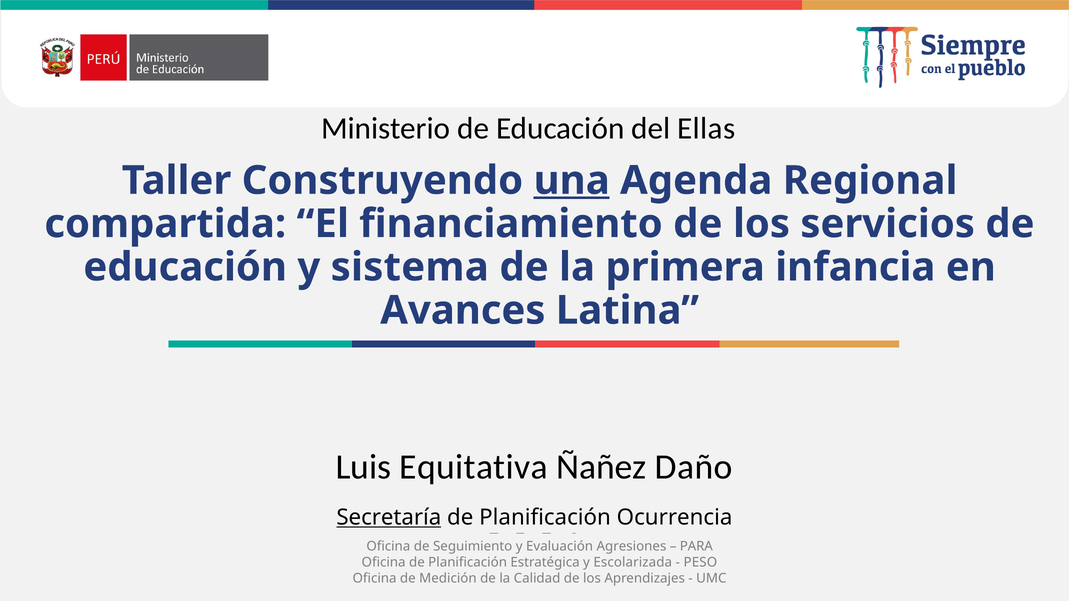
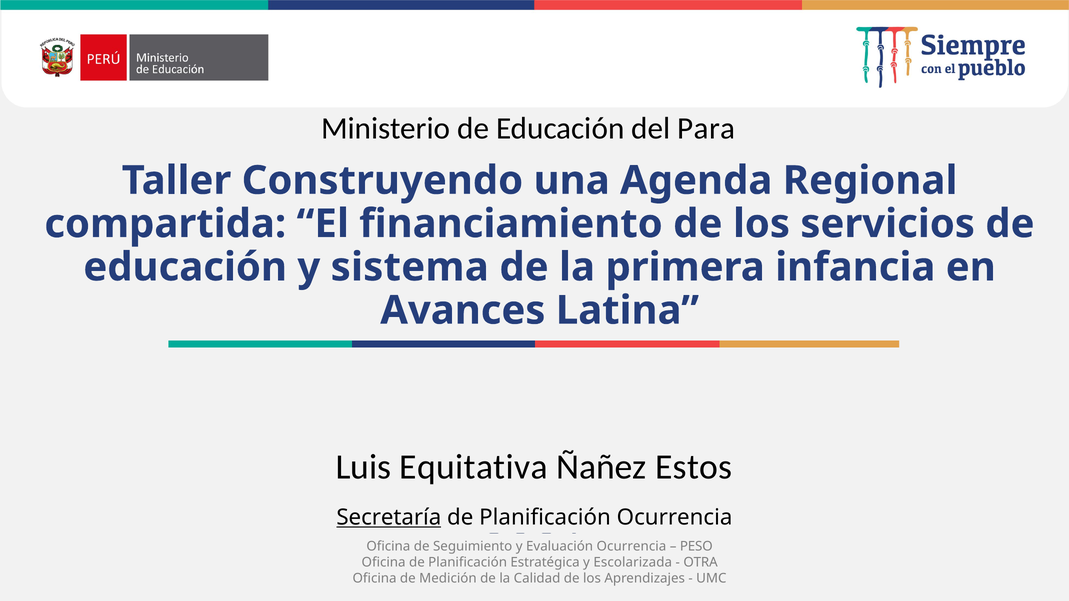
Ellas: Ellas -> Para (706, 129)
una underline: present -> none (572, 181)
Daño: Daño -> Estos (694, 467)
Agresiones: Agresiones -> Ocurrencia (631, 547)
PARA: PARA -> PESO (696, 547)
PESO: PESO -> OTRA (701, 563)
